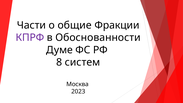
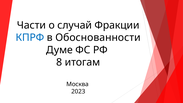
общие: общие -> случай (75, 25)
КПРФ colour: purple -> blue (30, 38)
систем: систем -> итогам (82, 62)
